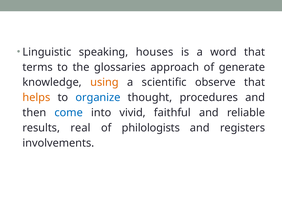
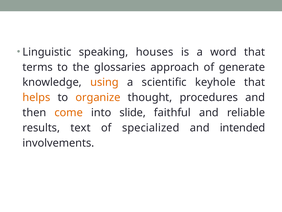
observe: observe -> keyhole (215, 82)
organize colour: blue -> orange (98, 97)
come colour: blue -> orange (69, 112)
vivid: vivid -> slide (133, 112)
real: real -> text (81, 128)
philologists: philologists -> specialized (151, 128)
registers: registers -> intended (243, 128)
